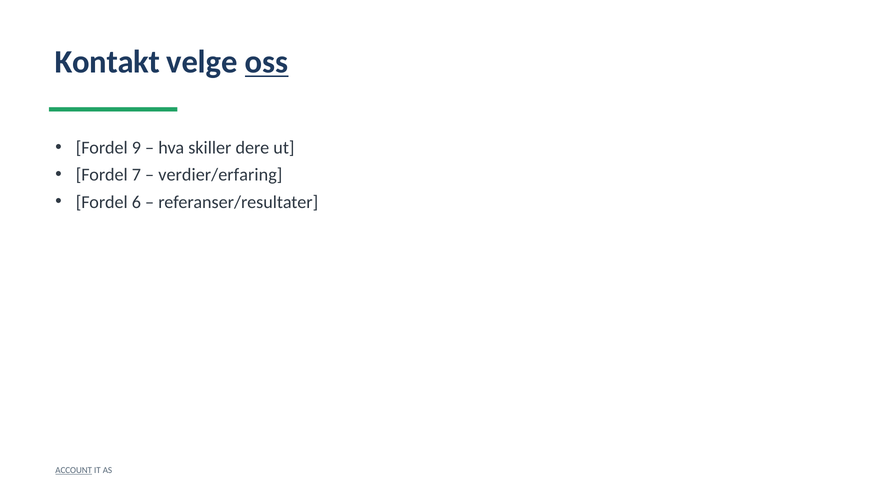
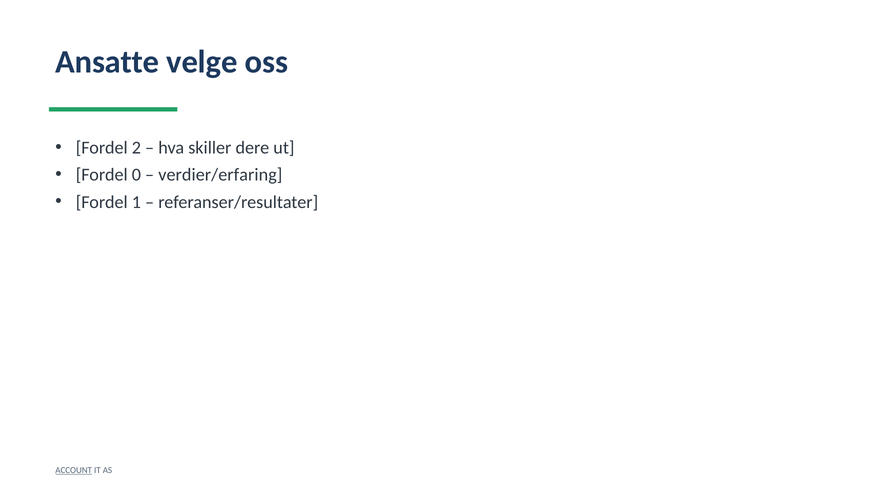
Kontakt: Kontakt -> Ansatte (107, 62)
oss underline: present -> none (267, 62)
9: 9 -> 2 (136, 147)
7: 7 -> 0 (136, 175)
6: 6 -> 1 (136, 202)
